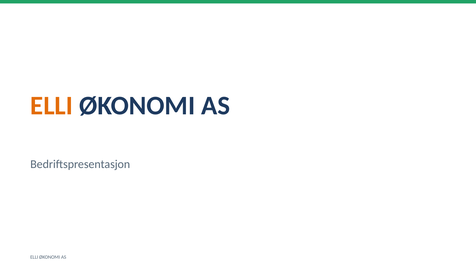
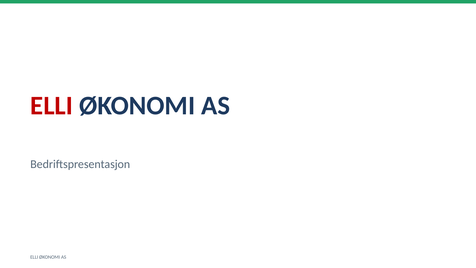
ELLI colour: orange -> red (52, 106)
